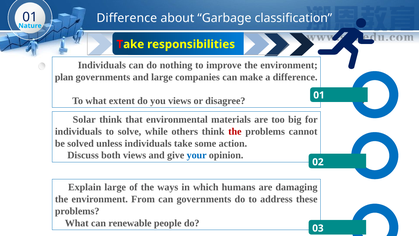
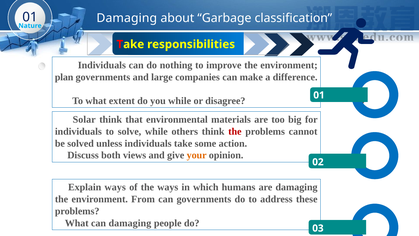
Difference: Difference -> Damaging (127, 18)
you views: views -> while (180, 101)
your colour: blue -> orange (197, 155)
Explain large: large -> ways (115, 187)
can renewable: renewable -> damaging (130, 223)
